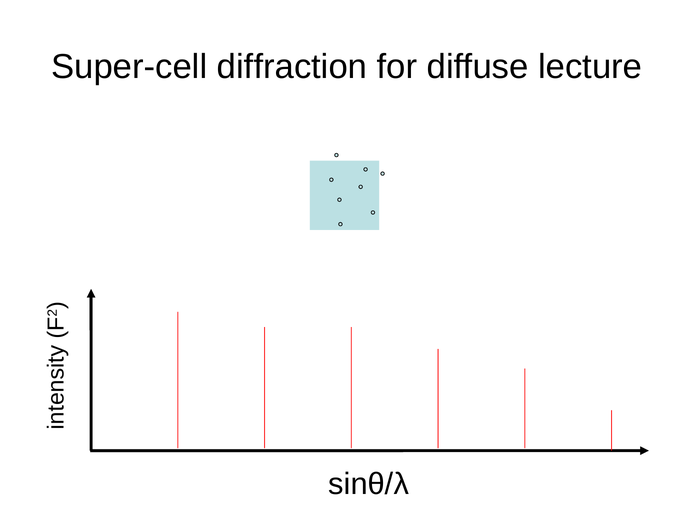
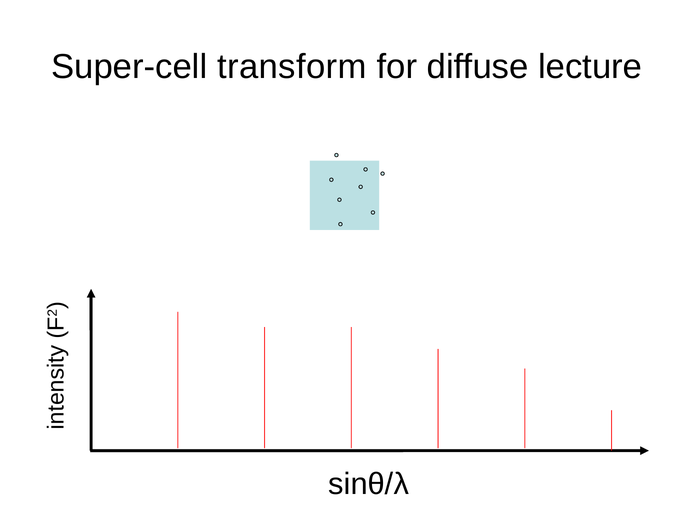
diffraction: diffraction -> transform (292, 67)
